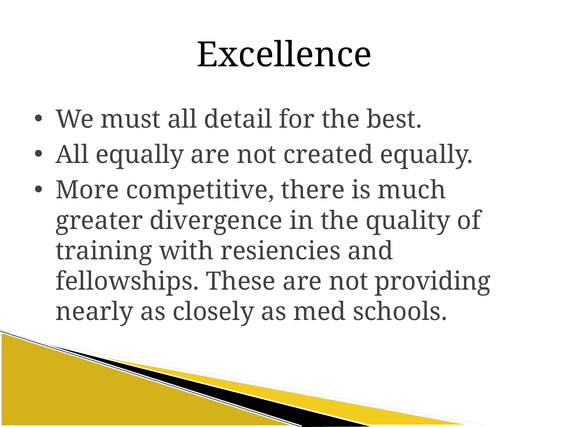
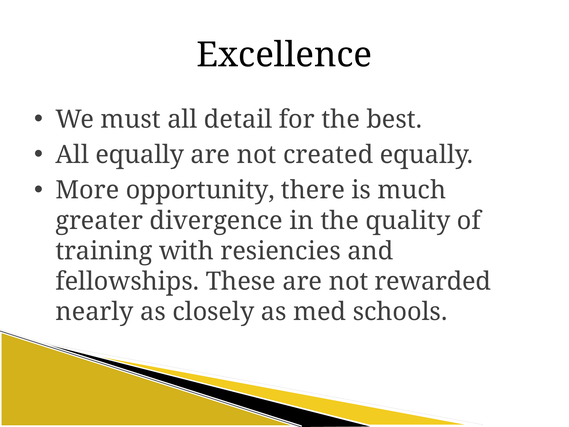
competitive: competitive -> opportunity (200, 190)
providing: providing -> rewarded (433, 281)
